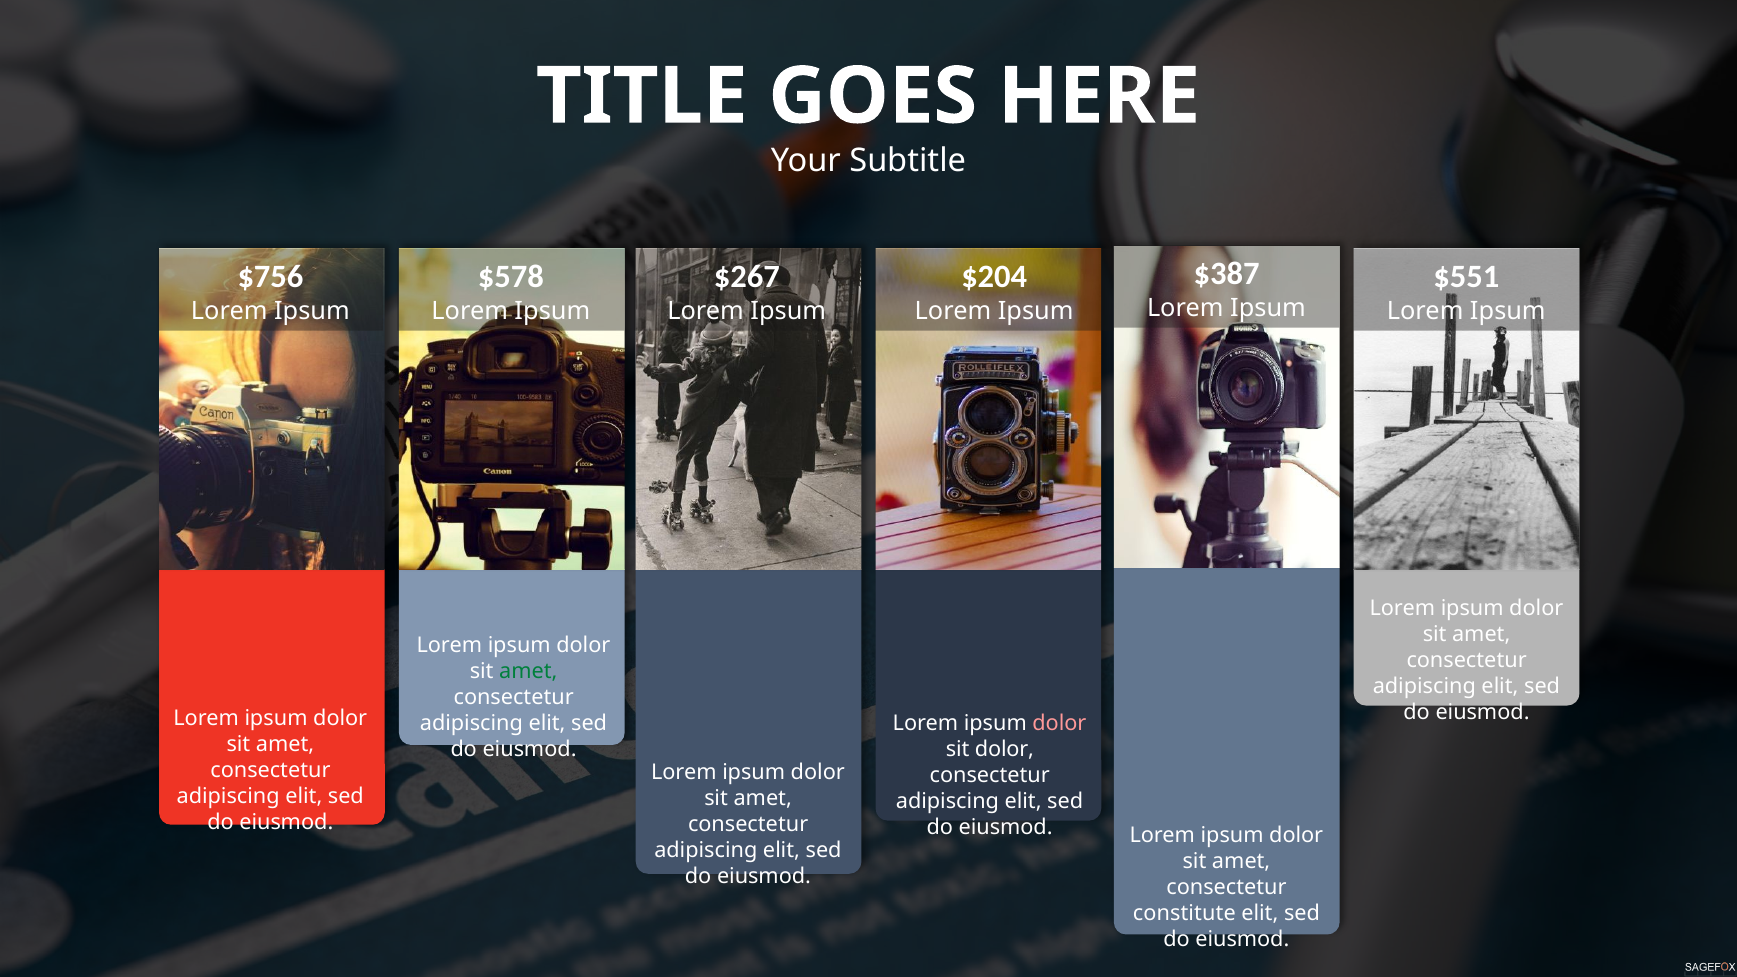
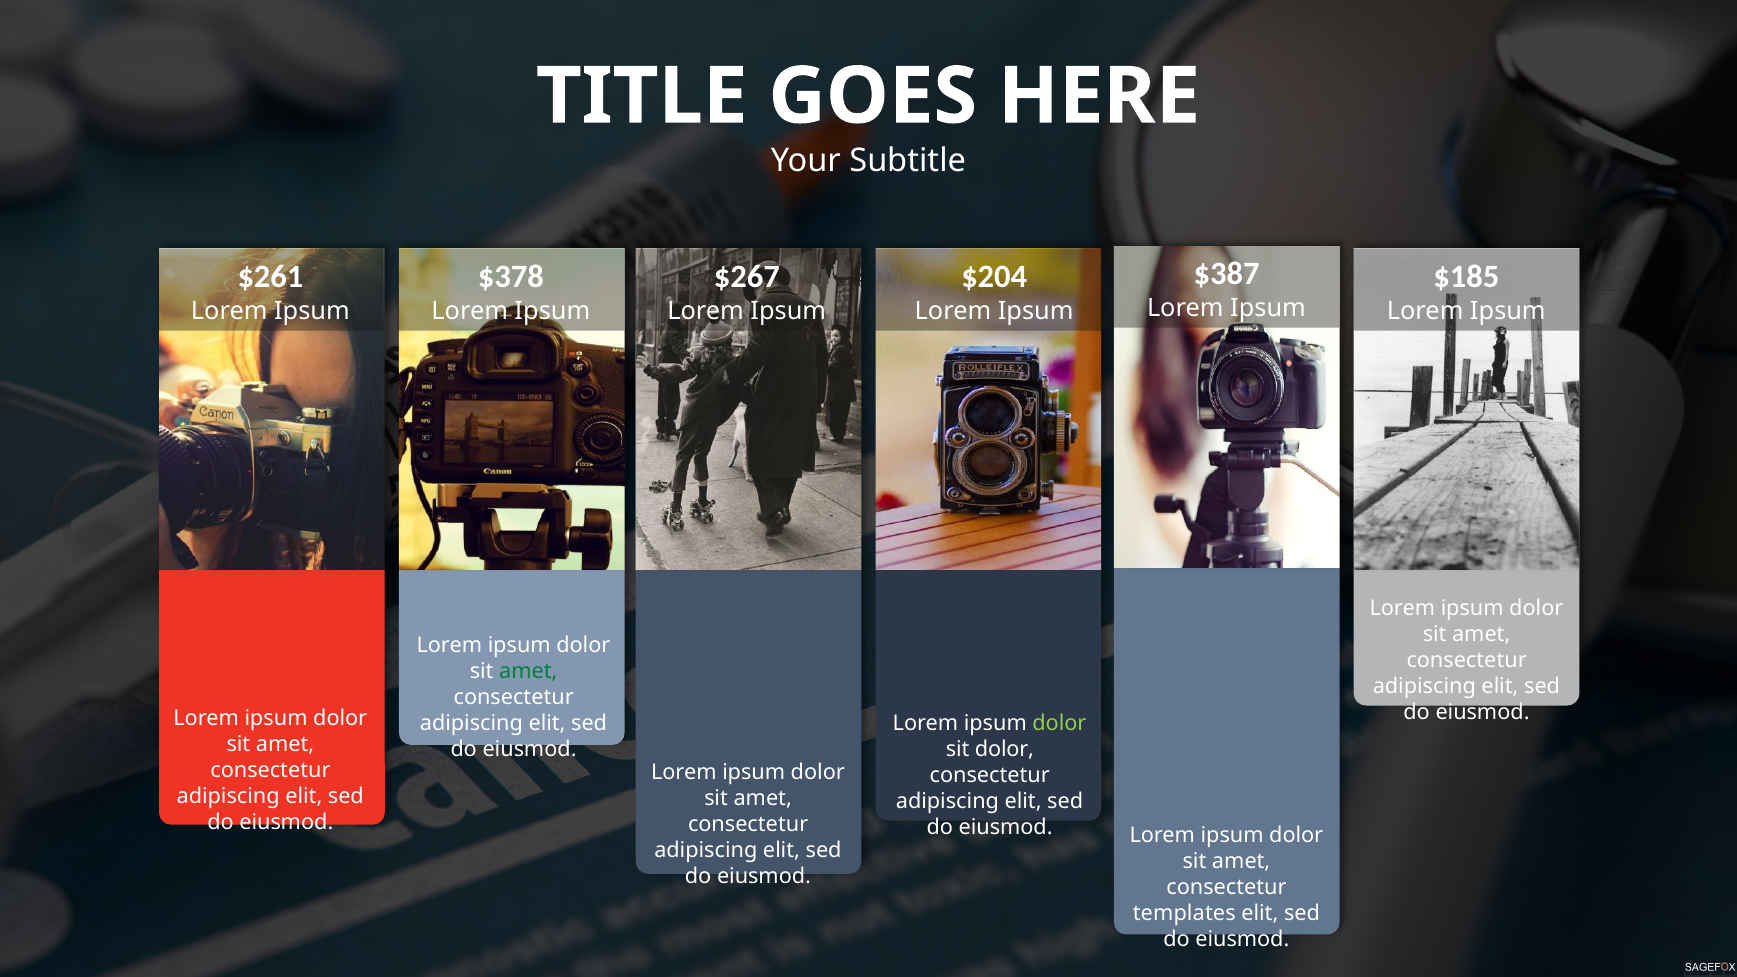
$756: $756 -> $261 (270, 277)
$578: $578 -> $378 (511, 277)
$551: $551 -> $185 (1466, 277)
dolor colour: pink -> light green (1059, 723)
constitute: constitute -> templates (1184, 914)
